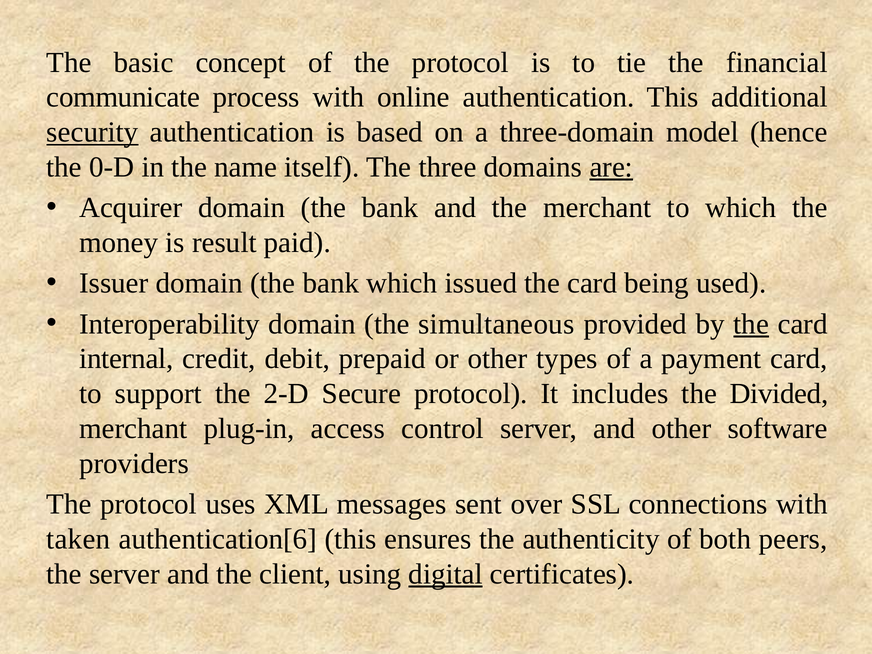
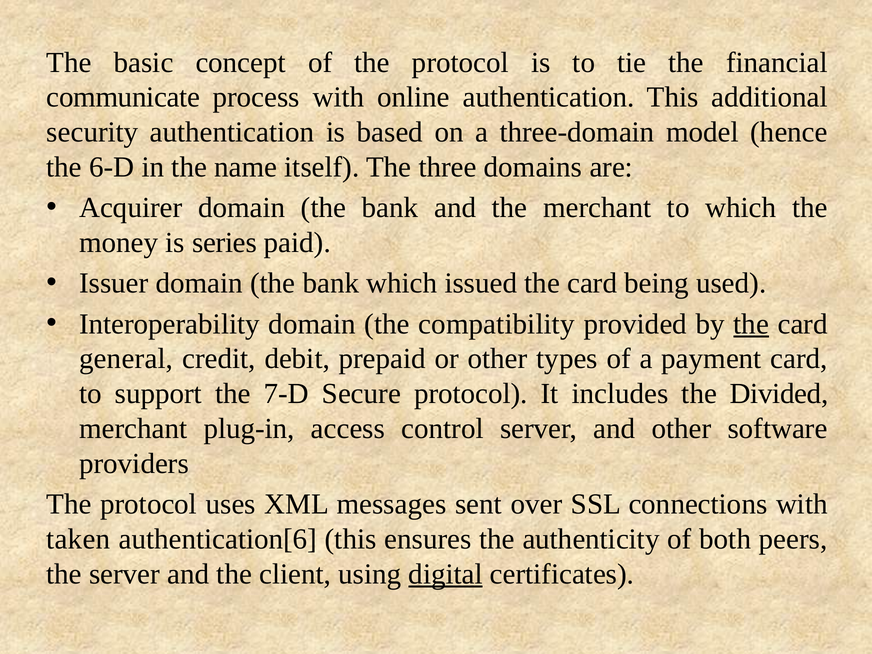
security underline: present -> none (92, 132)
0-D: 0-D -> 6-D (112, 167)
are underline: present -> none (611, 167)
result: result -> series (224, 243)
simultaneous: simultaneous -> compatibility (497, 324)
internal: internal -> general (126, 359)
2-D: 2-D -> 7-D (286, 394)
